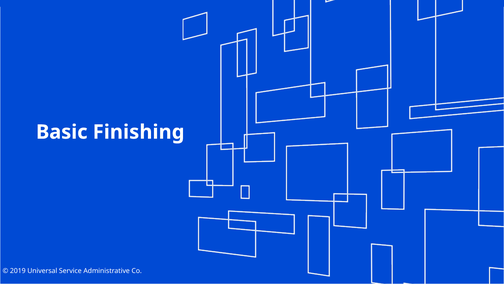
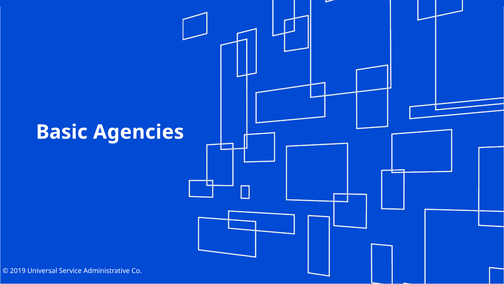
Finishing: Finishing -> Agencies (139, 132)
